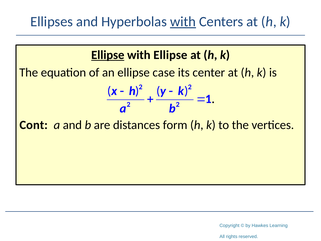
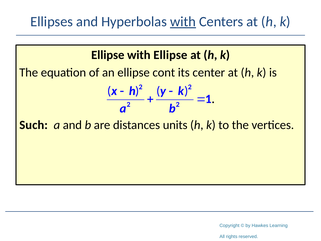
Ellipse underline: present -> none (108, 55)
case: case -> cont (164, 72)
Cont: Cont -> Such (34, 125)
form: form -> units (175, 125)
